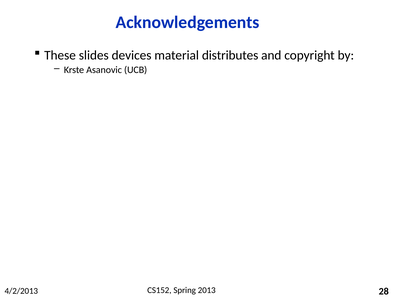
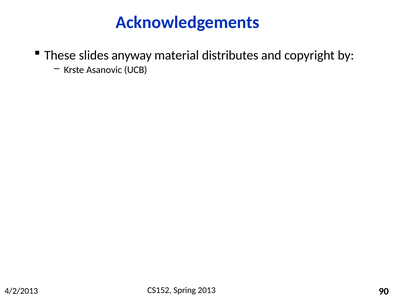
devices: devices -> anyway (132, 55)
28: 28 -> 90 (384, 291)
